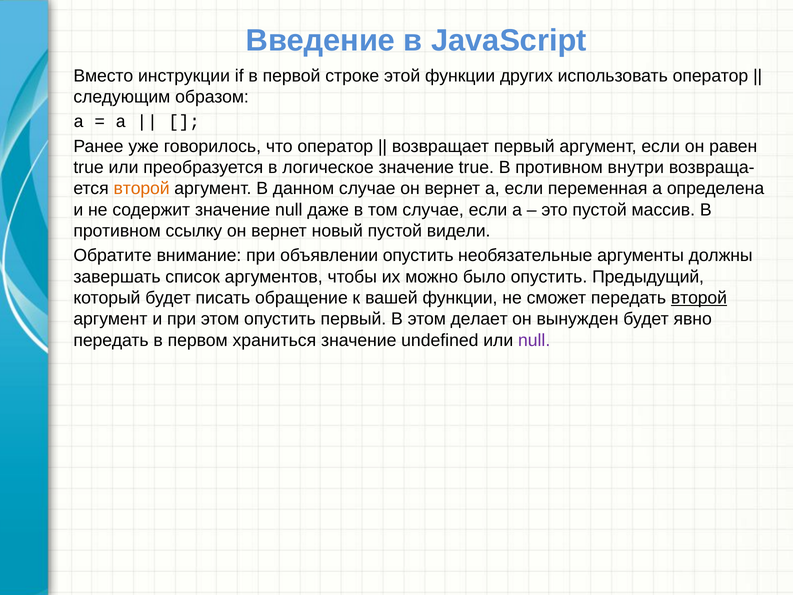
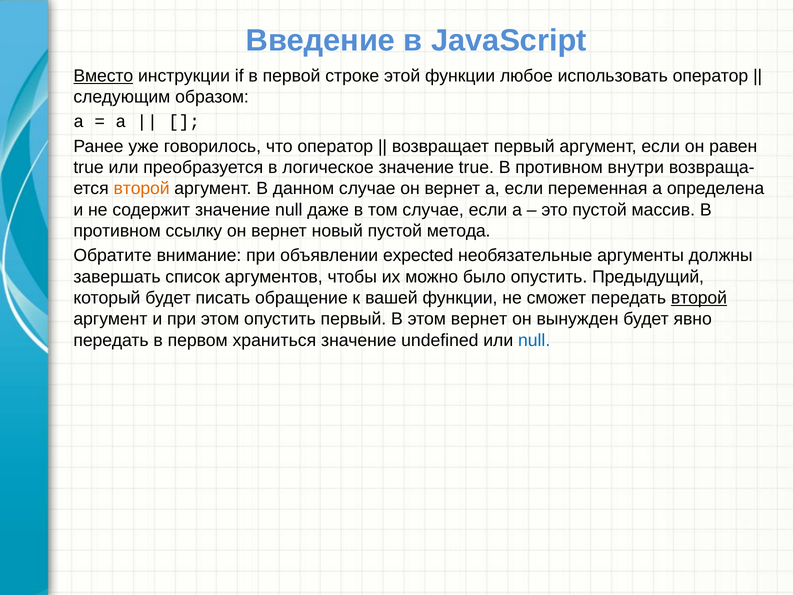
Вместо underline: none -> present (103, 76)
других: других -> любое (526, 76)
видели: видели -> метода (459, 231)
объявлении опустить: опустить -> expected (418, 256)
этом делает: делает -> вернет (479, 319)
null colour: purple -> blue (534, 340)
